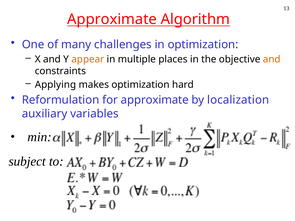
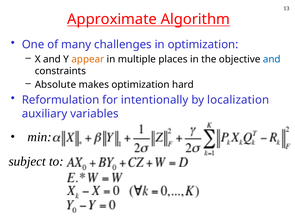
and colour: orange -> blue (272, 59)
Applying: Applying -> Absolute (55, 85)
for approximate: approximate -> intentionally (155, 100)
